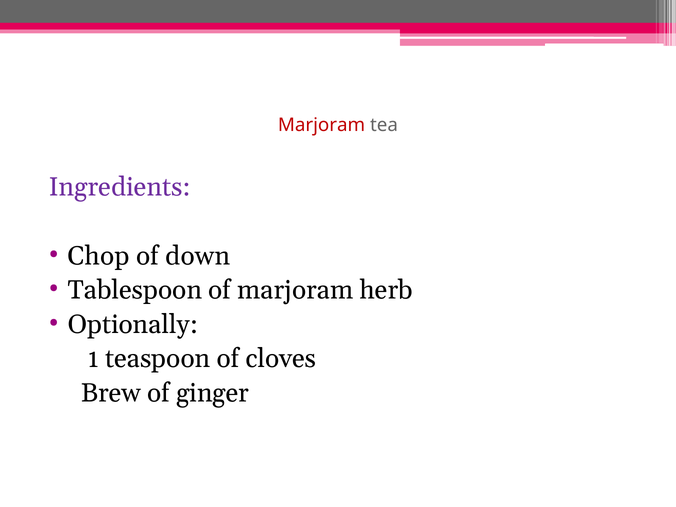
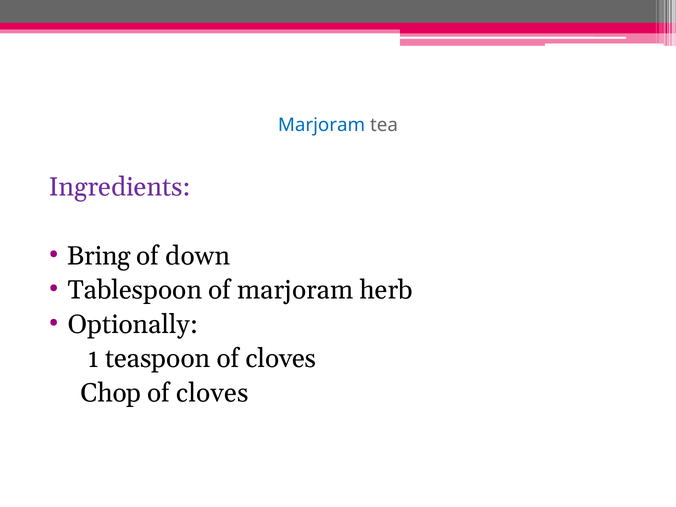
Marjoram colour: red -> blue (322, 125)
Chop: Chop -> Bring (99, 256)
Brew: Brew -> Chop (111, 393)
ginger: ginger -> cloves (212, 393)
